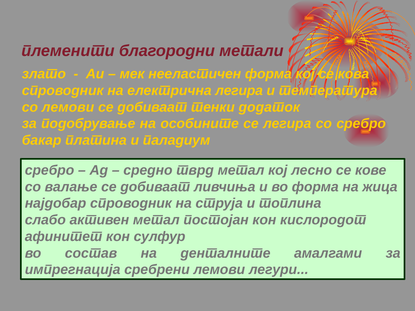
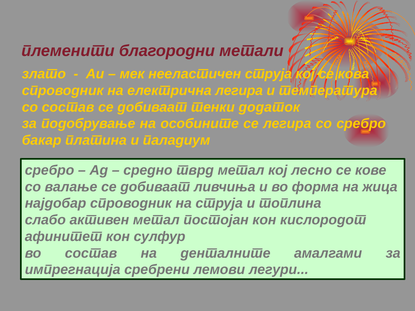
нееластичен форма: форма -> струја (268, 74)
со лемови: лемови -> состав (68, 107)
